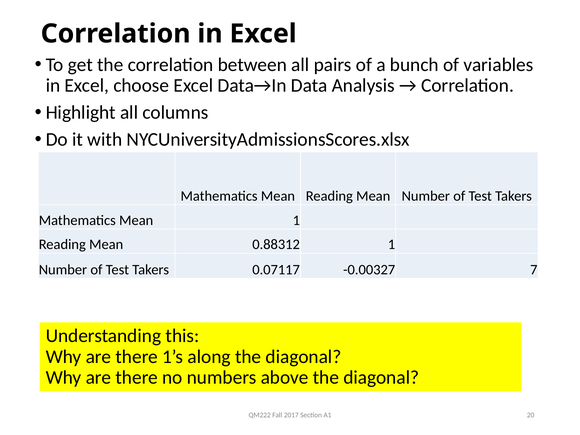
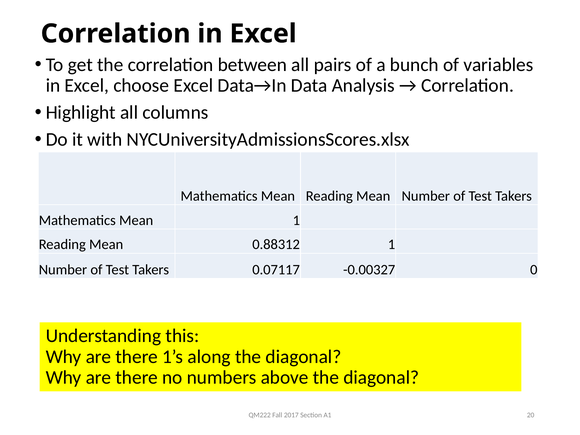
7: 7 -> 0 (534, 270)
